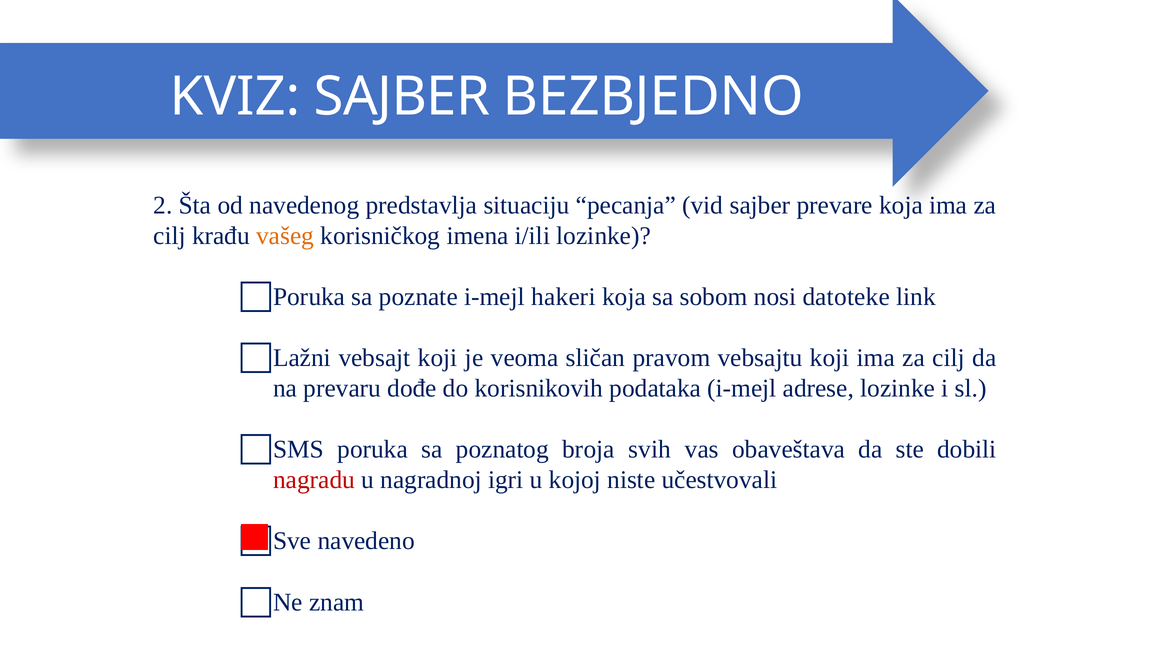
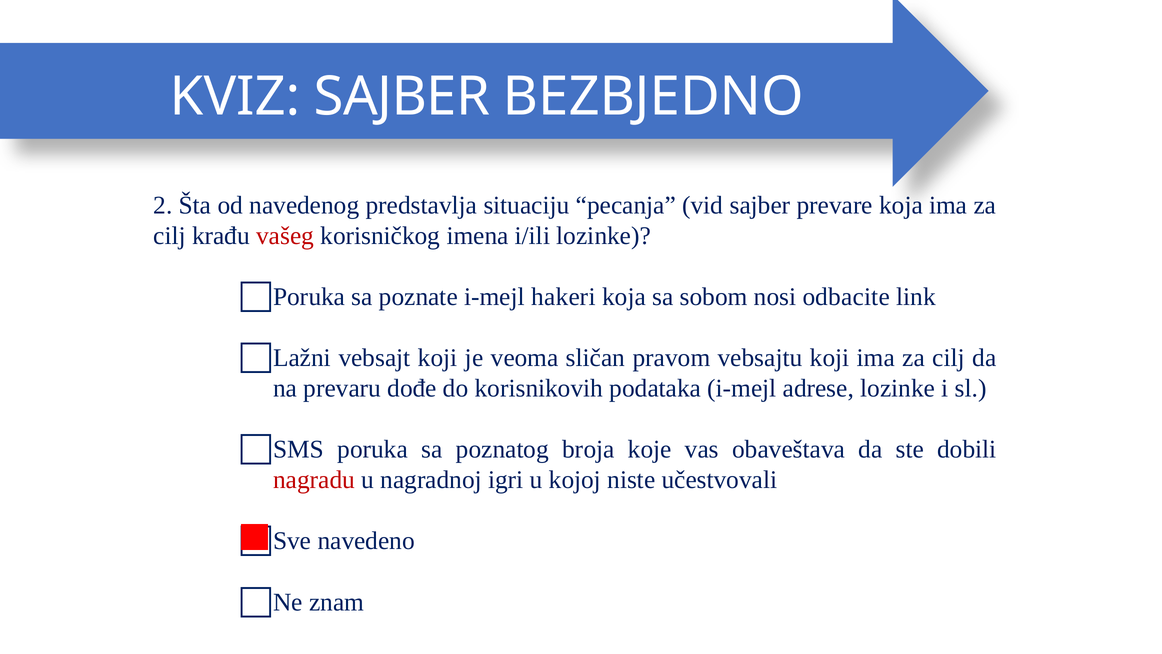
vašeg colour: orange -> red (285, 236)
datoteke: datoteke -> odbacite (846, 297)
svih: svih -> koje (650, 449)
